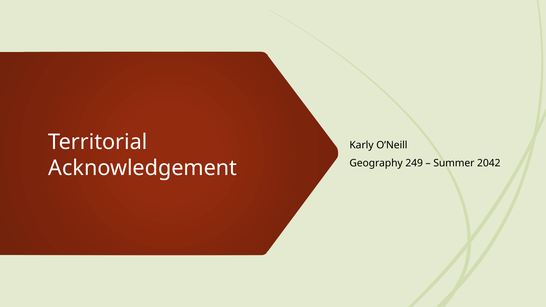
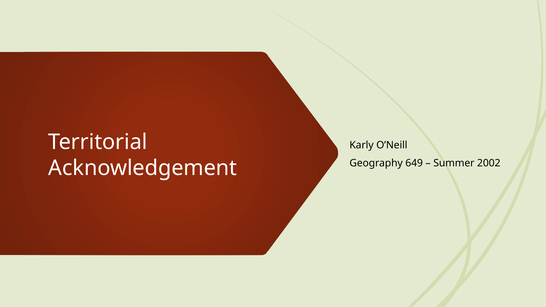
249: 249 -> 649 (414, 163)
2042: 2042 -> 2002 (489, 163)
